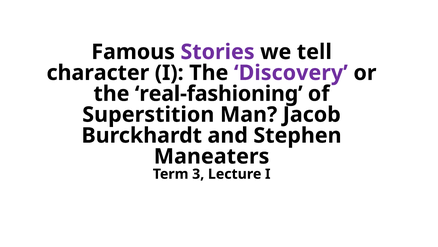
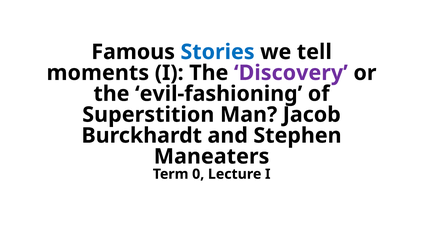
Stories colour: purple -> blue (218, 52)
character: character -> moments (98, 73)
real-fashioning: real-fashioning -> evil-fashioning (219, 94)
3: 3 -> 0 (198, 174)
